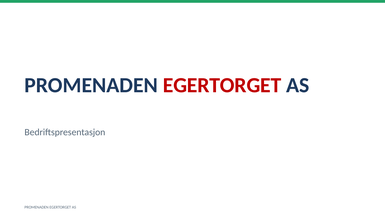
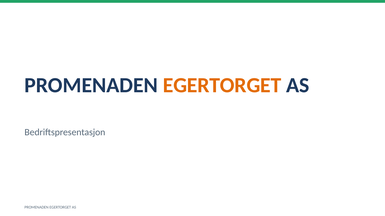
EGERTORGET colour: red -> orange (222, 85)
